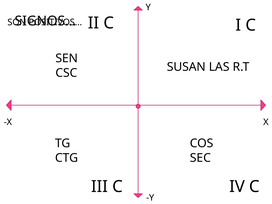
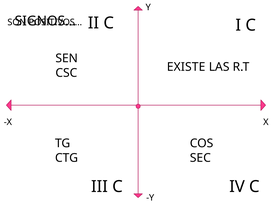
SUSAN: SUSAN -> EXISTE (186, 67)
